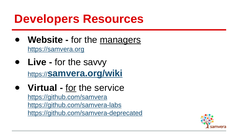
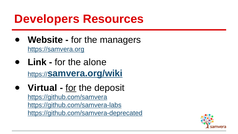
managers underline: present -> none (120, 40)
Live: Live -> Link (37, 62)
savvy: savvy -> alone (95, 62)
service: service -> deposit (109, 88)
